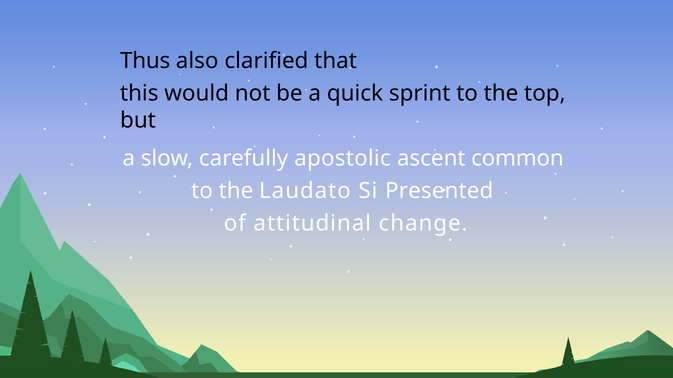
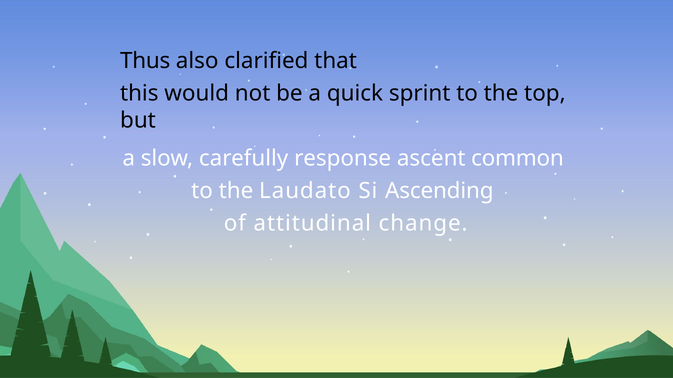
apostolic: apostolic -> response (343, 159)
Presented: Presented -> Ascending (439, 191)
